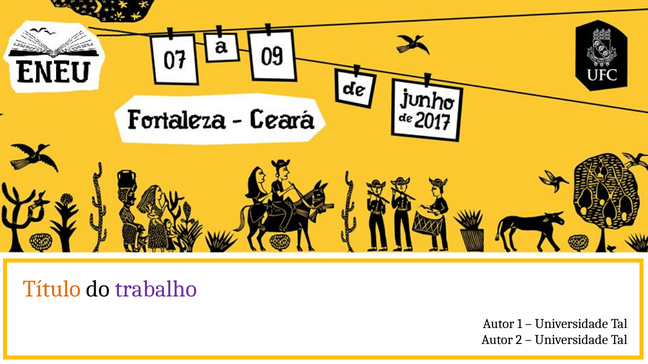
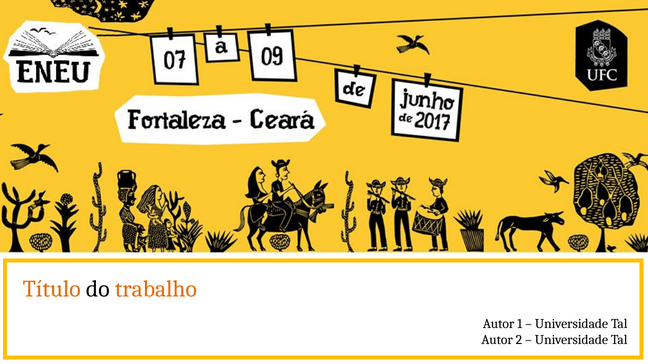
trabalho colour: purple -> orange (156, 290)
